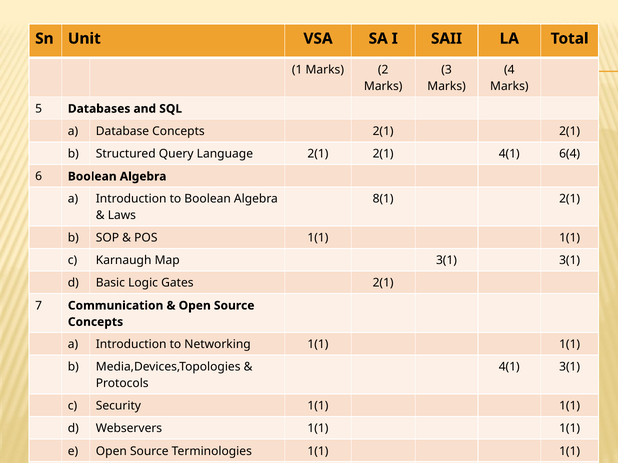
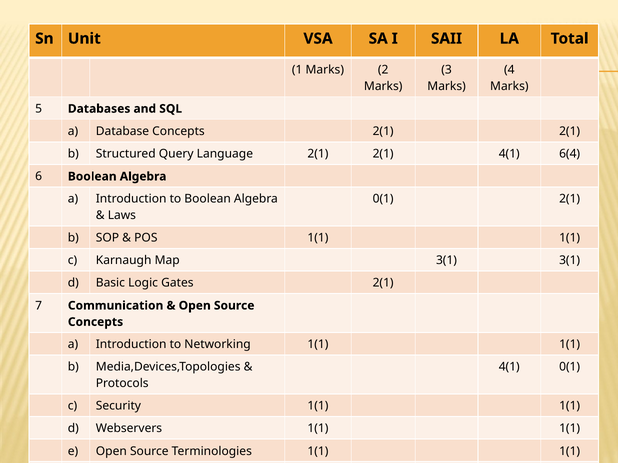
8(1: 8(1 -> 0(1 (383, 199)
4(1 3(1: 3(1 -> 0(1 (570, 367)
